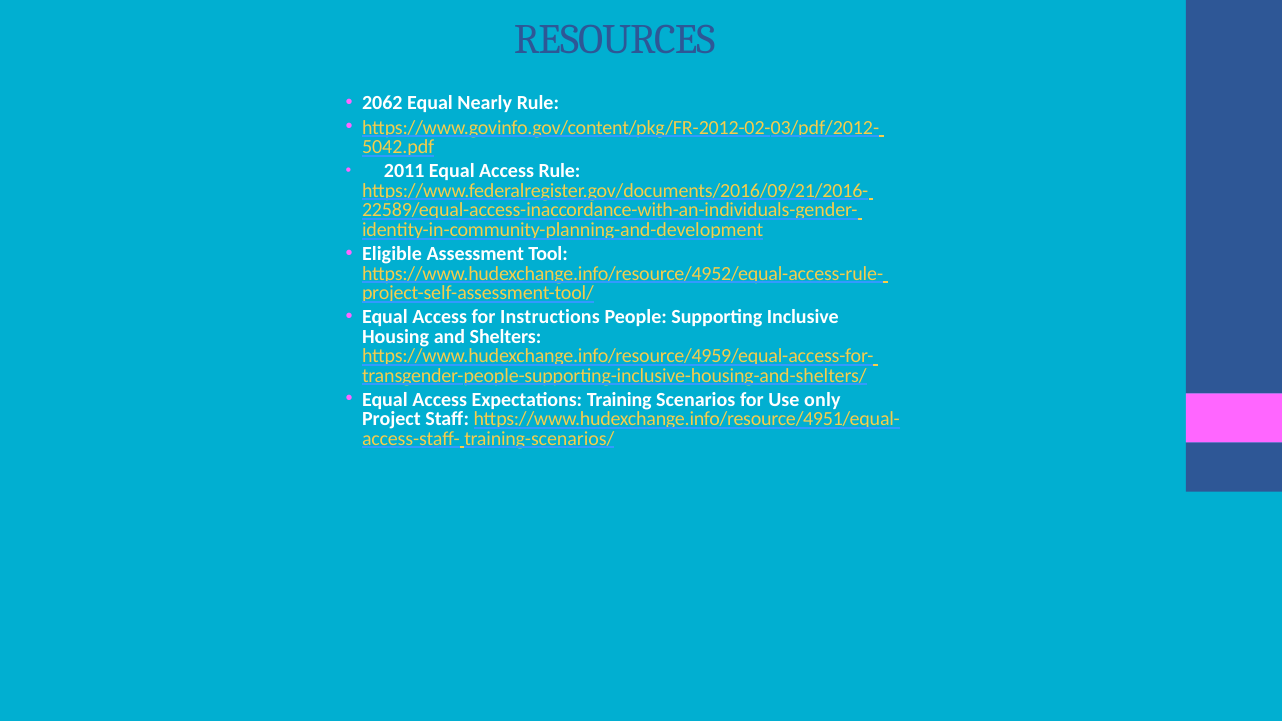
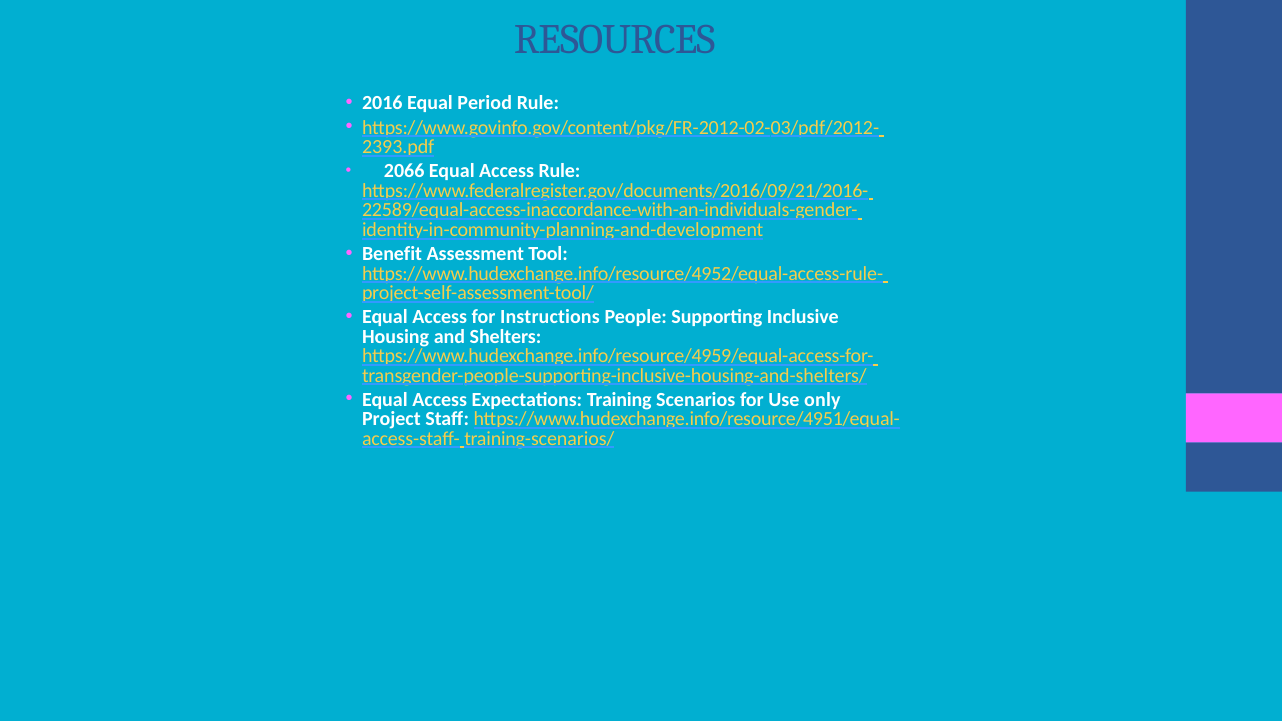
2062: 2062 -> 2016 (382, 103)
Nearly: Nearly -> Period (485, 103)
5042.pdf: 5042.pdf -> 2393.pdf (398, 147)
2011: 2011 -> 2066 (404, 171)
Eligible: Eligible -> Benefit (392, 254)
